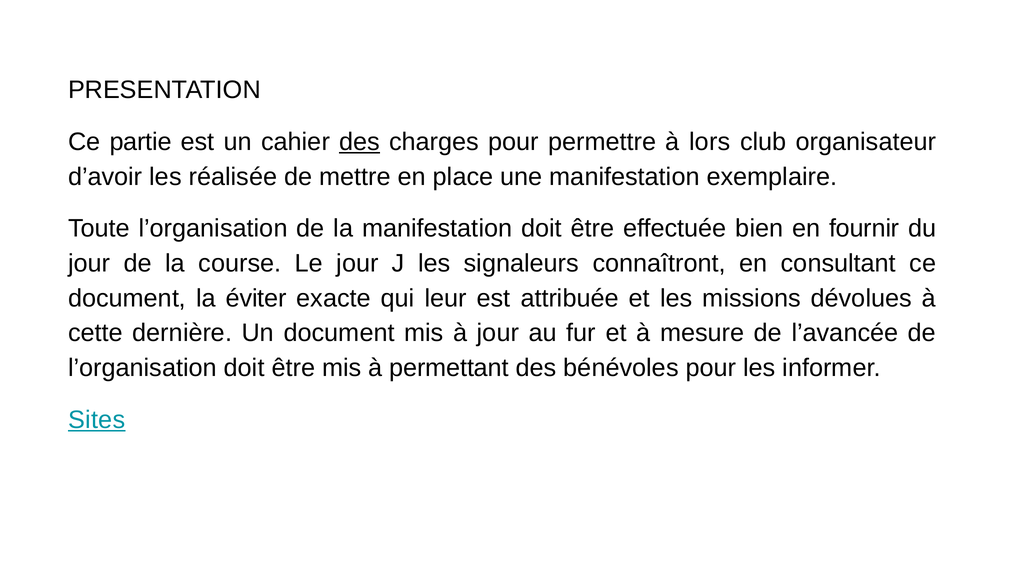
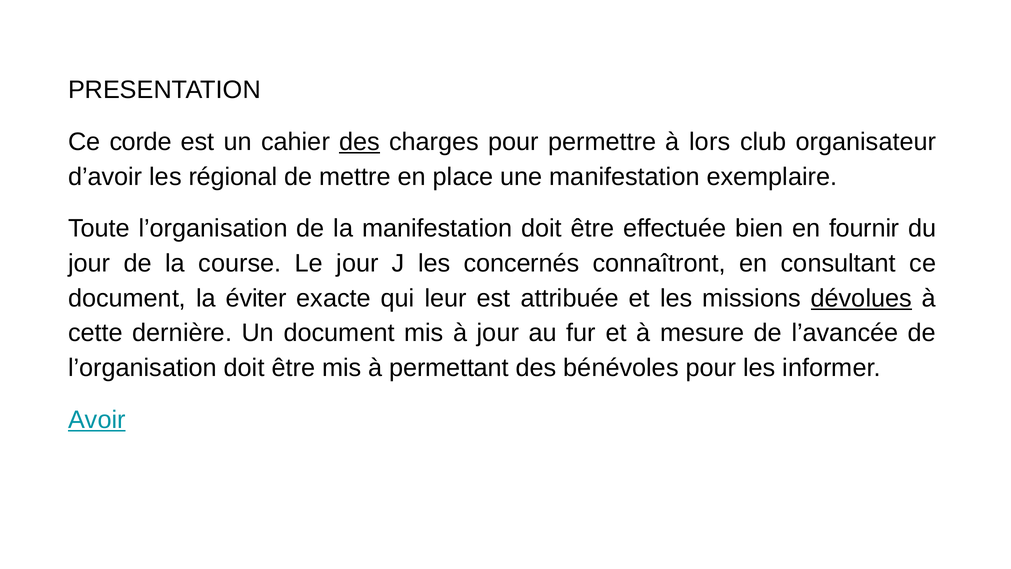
partie: partie -> corde (141, 142)
réalisée: réalisée -> régional (233, 177)
signaleurs: signaleurs -> concernés (521, 263)
dévolues underline: none -> present (861, 298)
Sites: Sites -> Avoir (97, 419)
